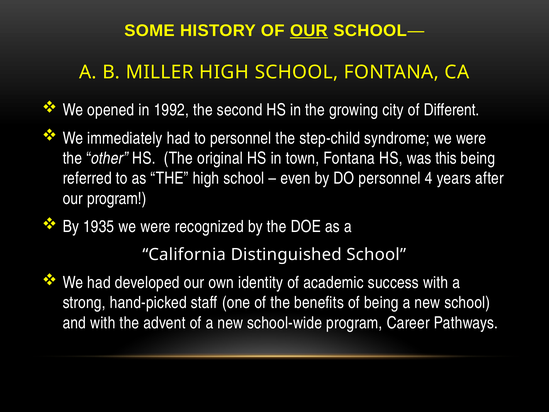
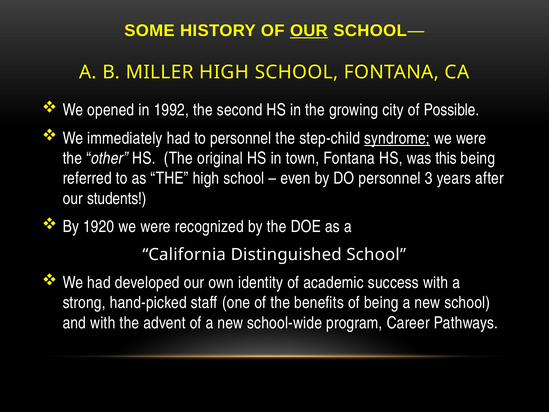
Different: Different -> Possible (452, 110)
syndrome underline: none -> present (397, 138)
4: 4 -> 3 (429, 178)
our program: program -> students (117, 198)
1935: 1935 -> 1920 (99, 226)
